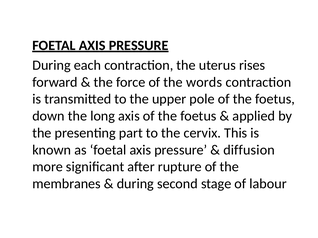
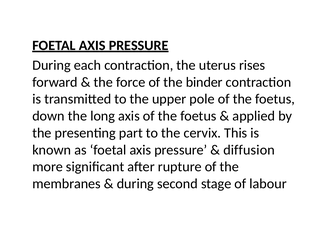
words: words -> binder (204, 82)
